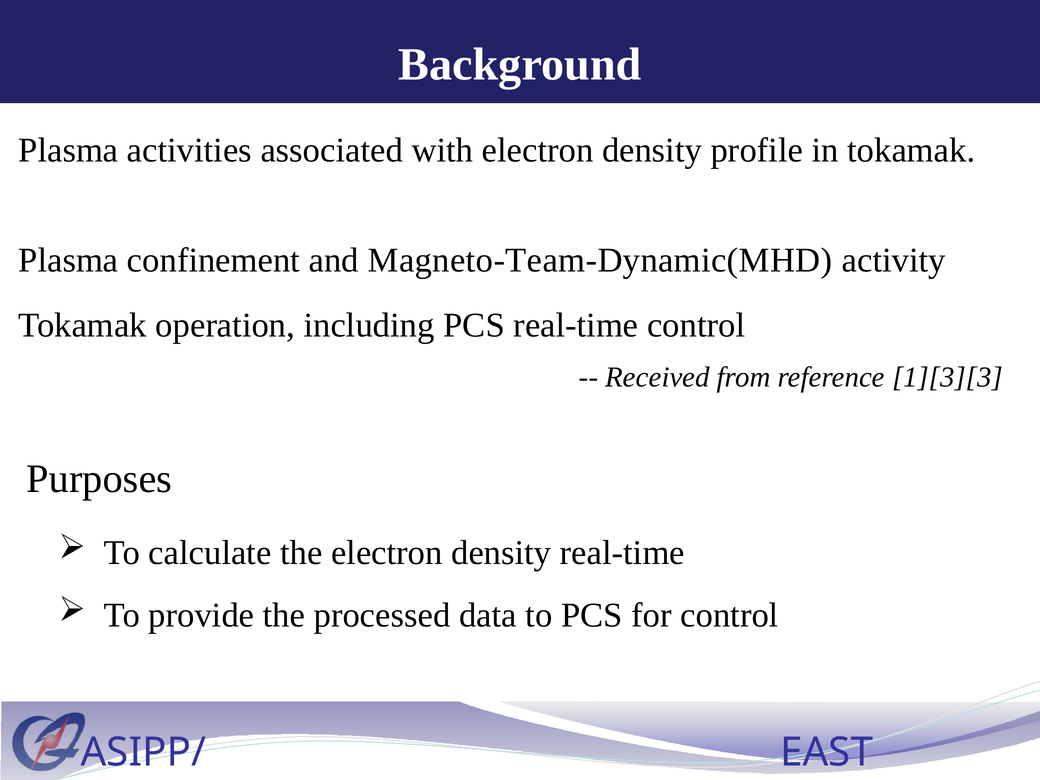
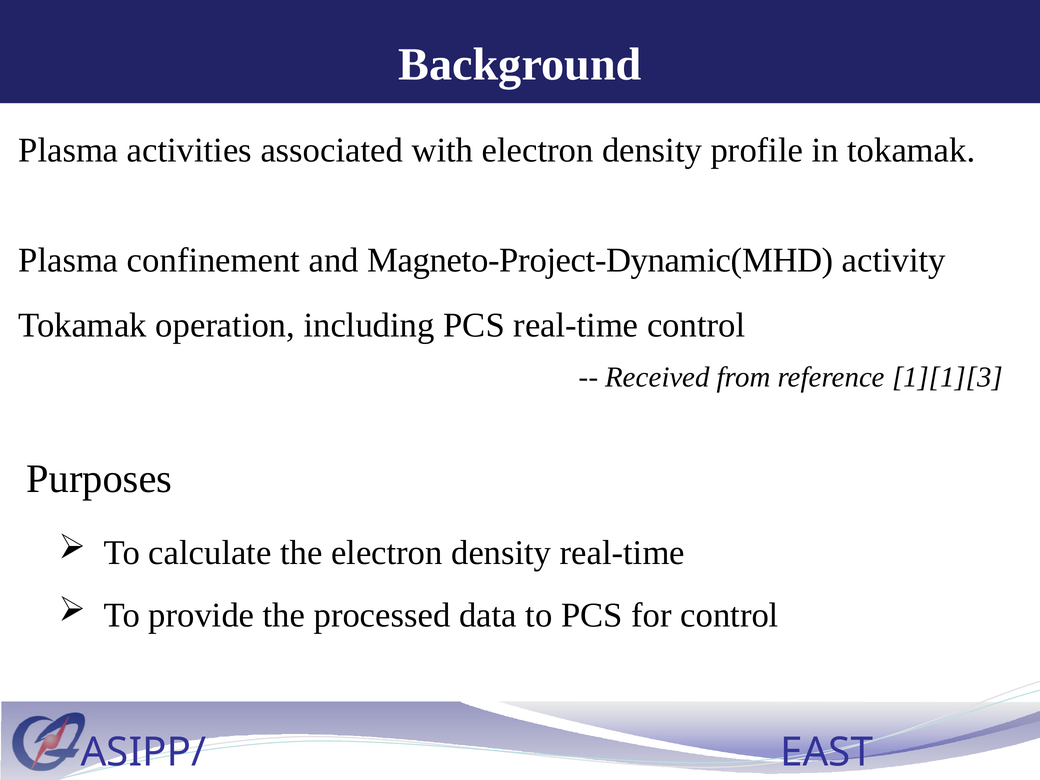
Magneto-Team-Dynamic(MHD: Magneto-Team-Dynamic(MHD -> Magneto-Project-Dynamic(MHD (600, 260)
1][3][3: 1][3][3 -> 1][1][3 (947, 377)
